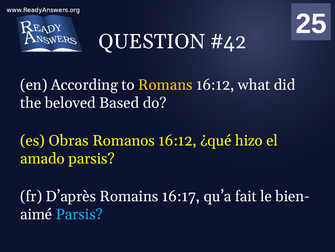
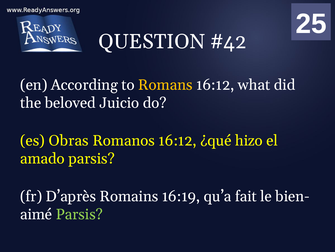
Based: Based -> Juicio (119, 103)
16:17: 16:17 -> 16:19 (181, 196)
Parsis colour: light blue -> light green (79, 214)
